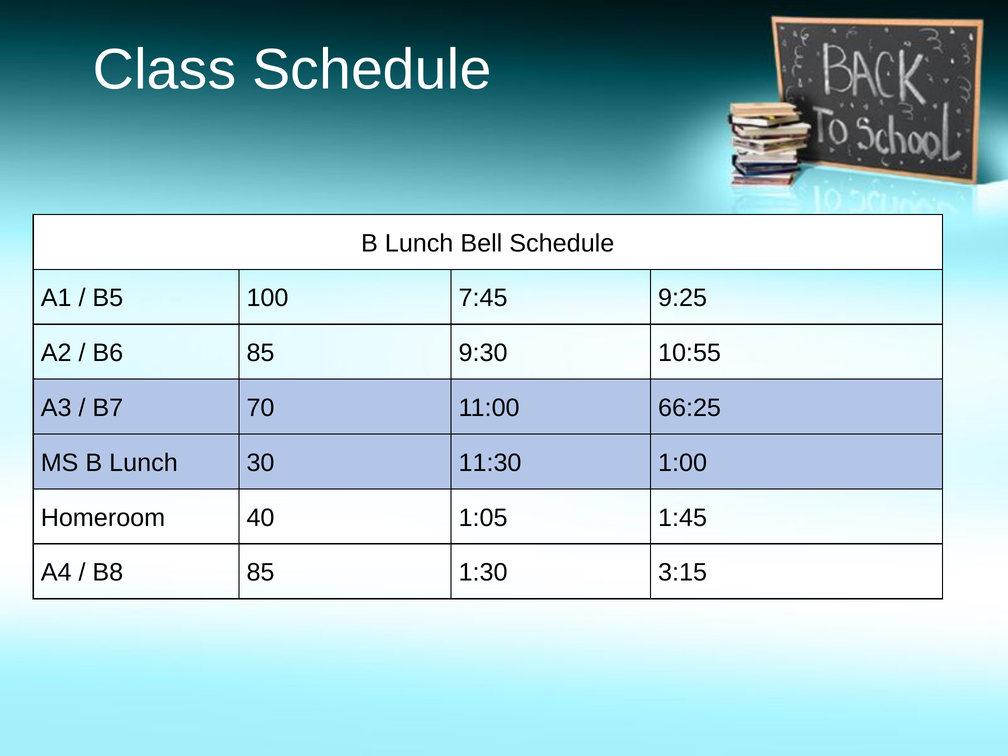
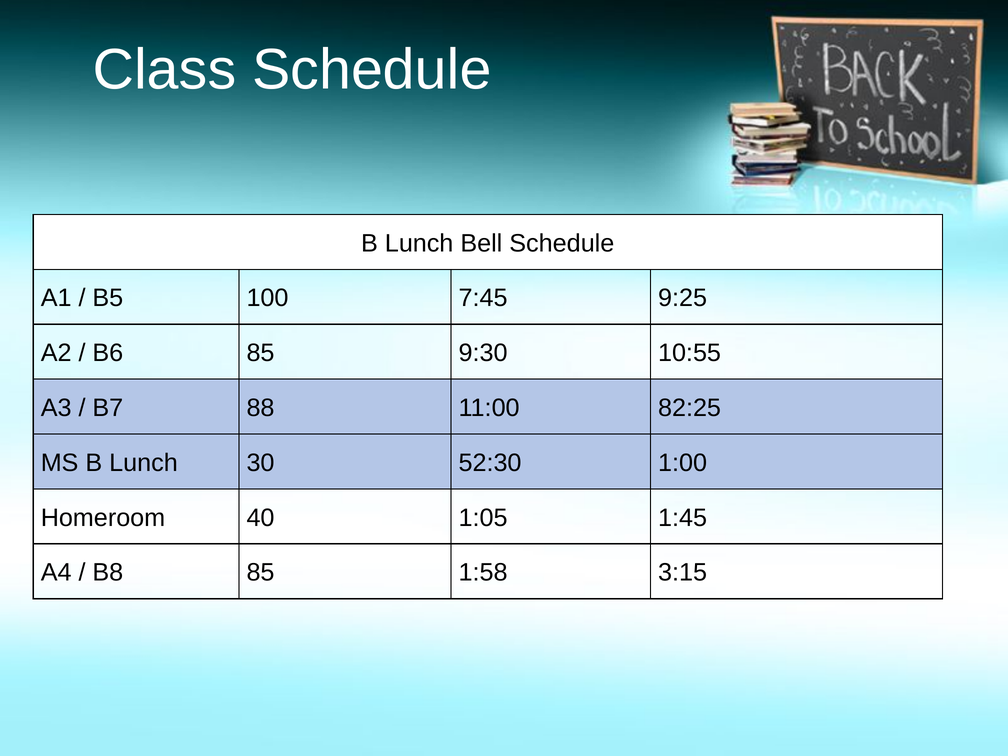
70: 70 -> 88 (261, 408)
66:25: 66:25 -> 82:25 (690, 408)
11:30: 11:30 -> 52:30 (490, 463)
1:30: 1:30 -> 1:58 (483, 573)
